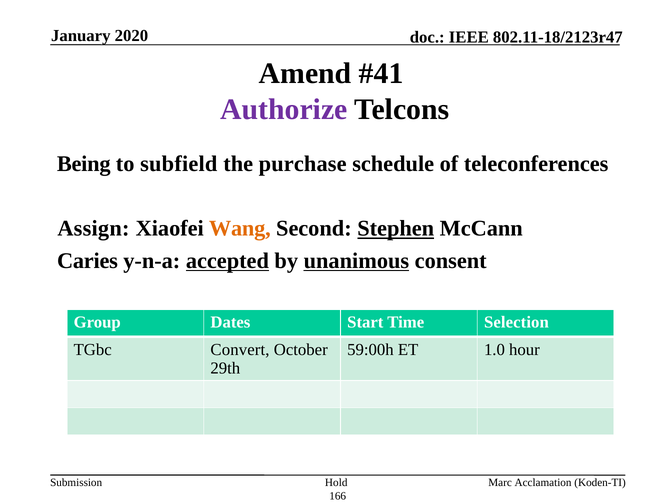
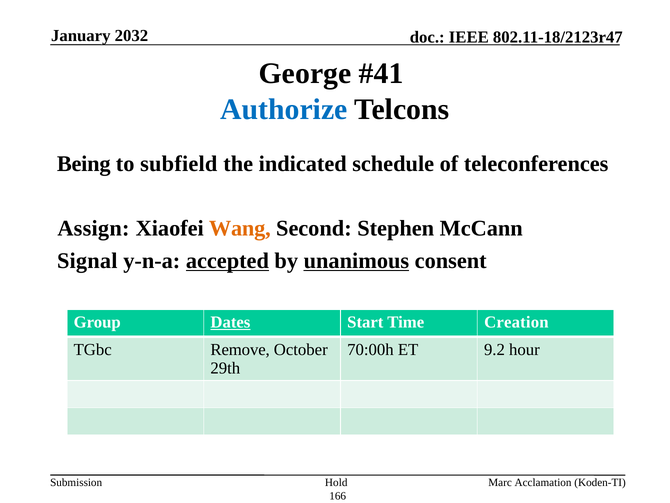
2020: 2020 -> 2032 (131, 36)
Amend: Amend -> George (305, 73)
Authorize colour: purple -> blue (284, 109)
purchase: purchase -> indicated (303, 164)
Stephen underline: present -> none (396, 228)
Caries: Caries -> Signal (87, 261)
Dates underline: none -> present (230, 322)
Selection: Selection -> Creation (516, 322)
Convert: Convert -> Remove (240, 349)
59:00h: 59:00h -> 70:00h (370, 349)
1.0: 1.0 -> 9.2 (494, 349)
